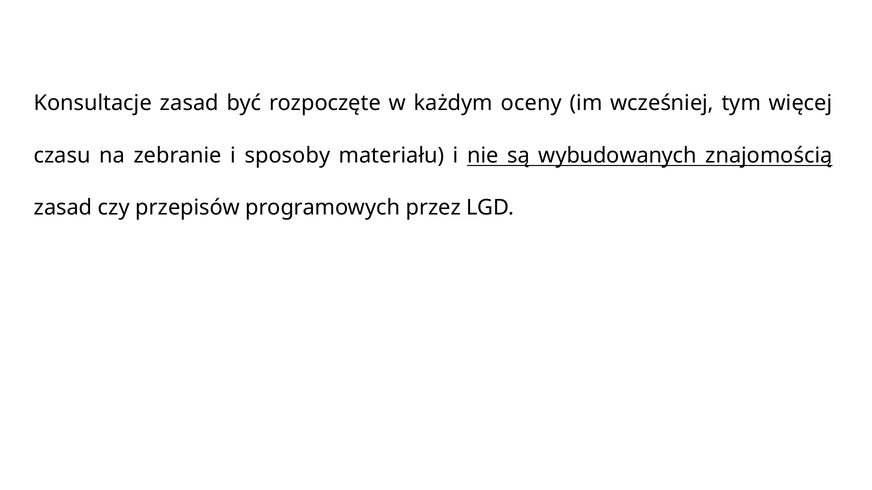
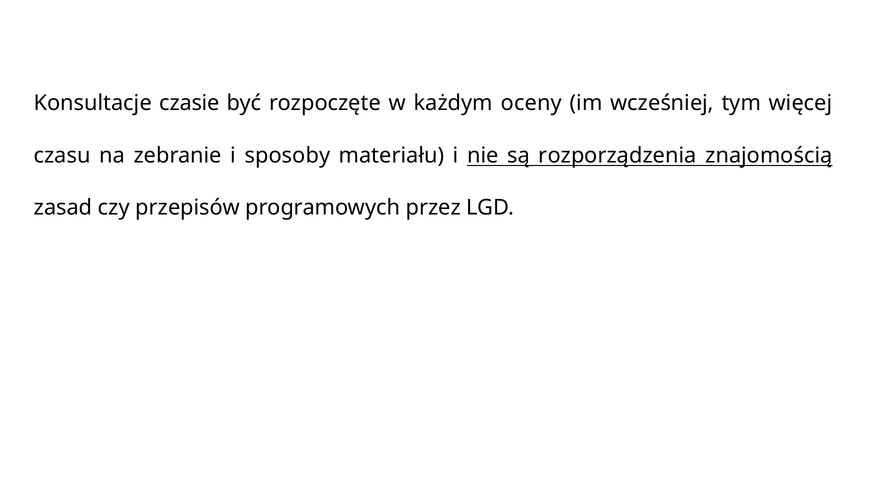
Konsultacje zasad: zasad -> czasie (190, 103)
wybudowanych: wybudowanych -> rozporządzenia (618, 156)
